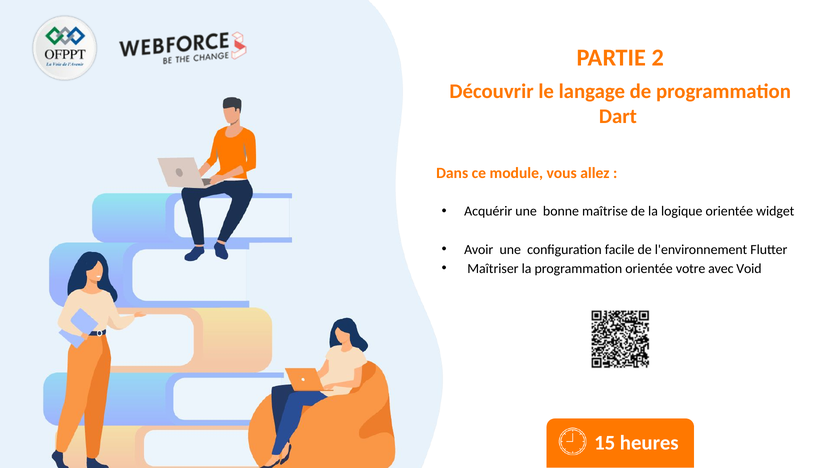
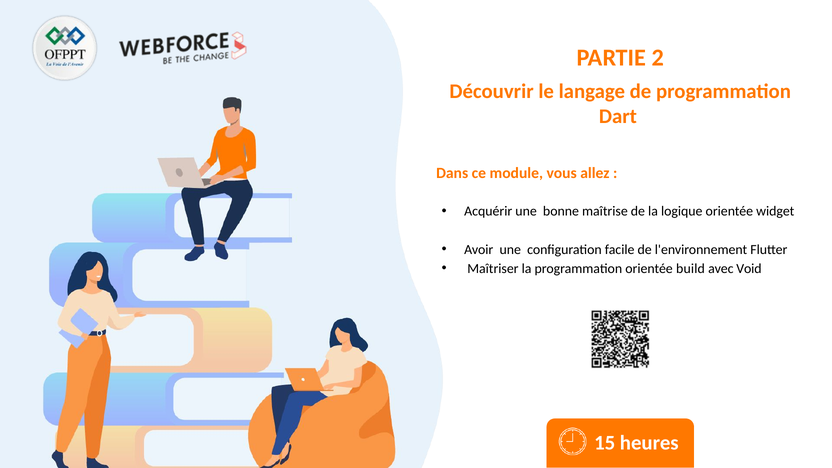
votre: votre -> build (690, 269)
